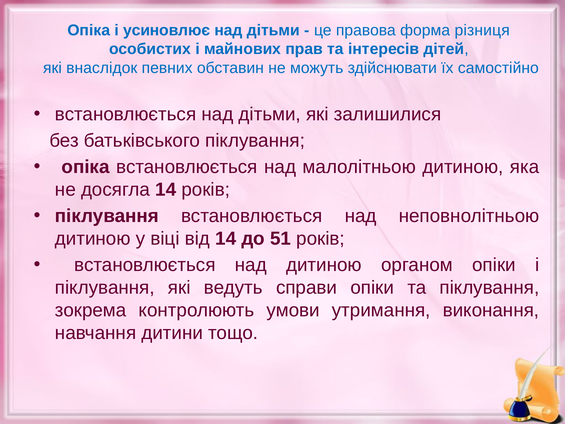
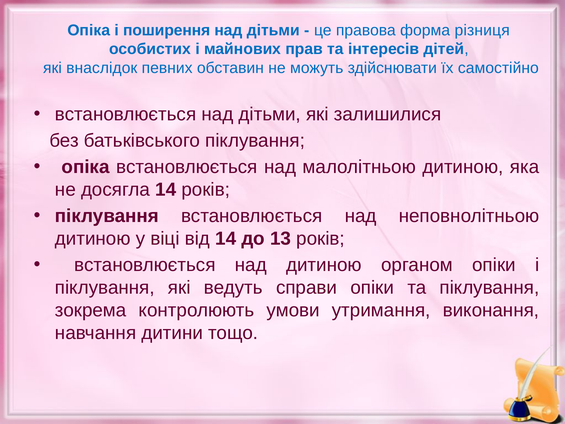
усиновлює: усиновлює -> поширення (167, 30)
51: 51 -> 13 (281, 239)
